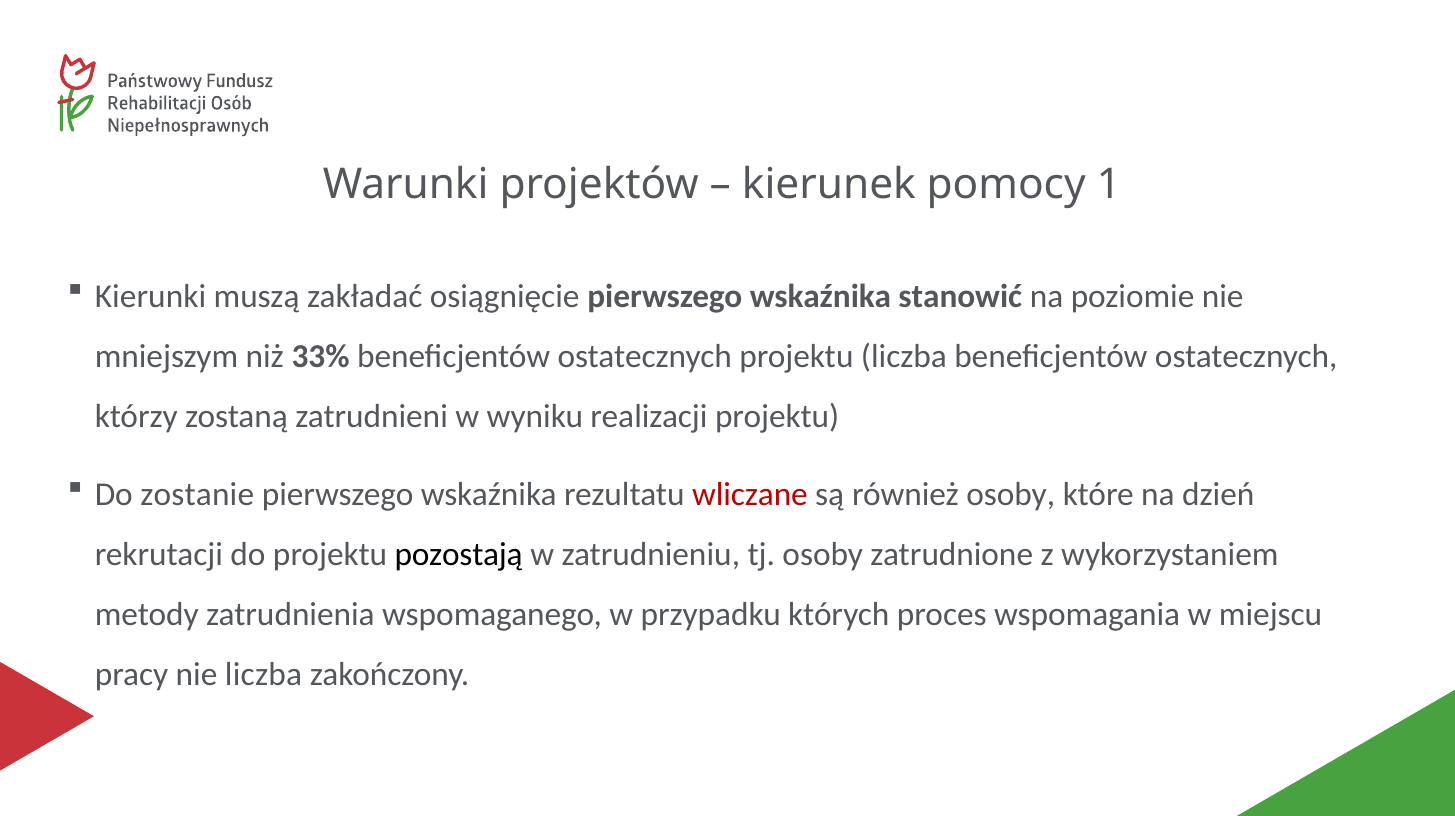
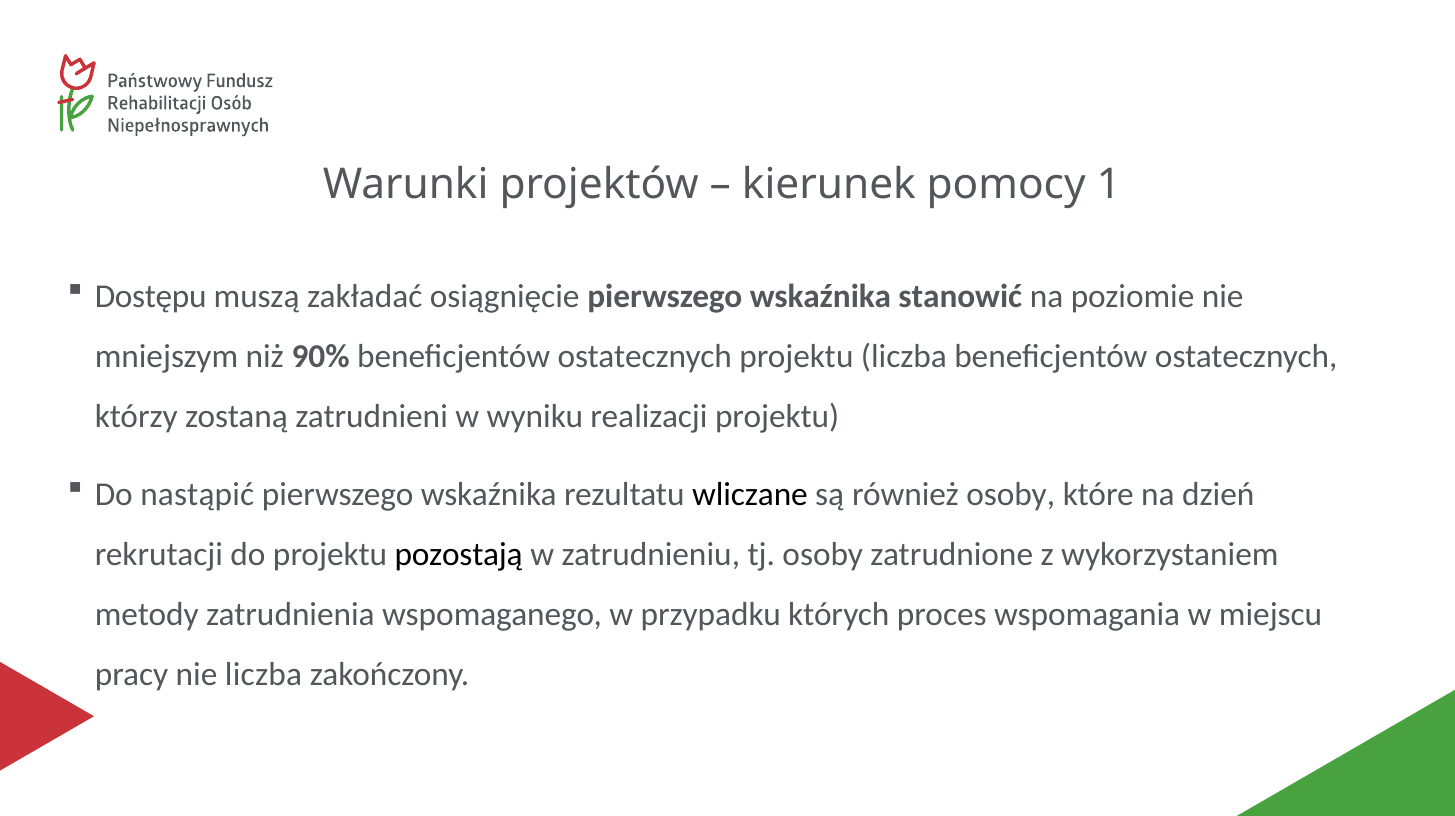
Kierunki: Kierunki -> Dostępu (151, 296)
33%: 33% -> 90% (321, 356)
zostanie: zostanie -> nastąpić (197, 494)
wliczane colour: red -> black (750, 494)
